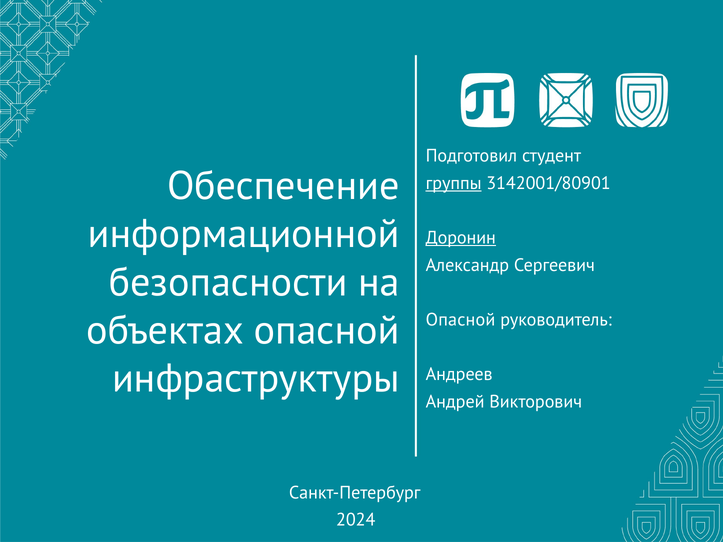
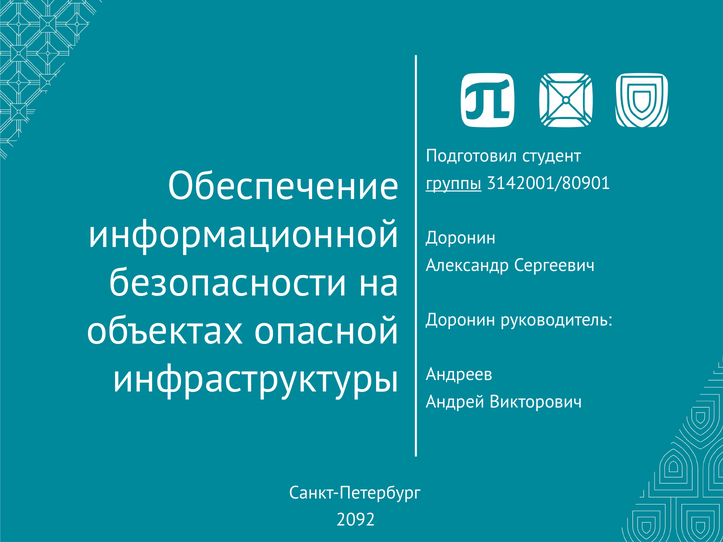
Доронин underline: present -> none (461, 238)
Опасной: Опасной -> Доронин (461, 320)
2024: 2024 -> 2092 (356, 520)
